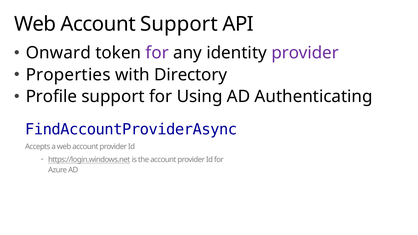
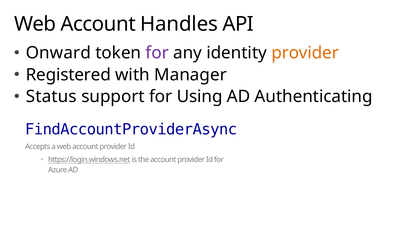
Account Support: Support -> Handles (179, 24)
provider colour: purple -> orange (305, 53)
Properties: Properties -> Registered (68, 75)
Directory: Directory -> Manager (191, 75)
Profile: Profile -> Status (51, 97)
